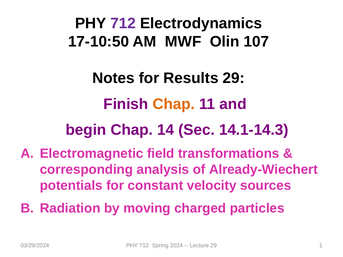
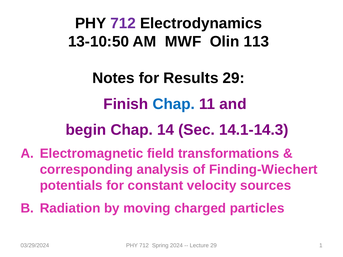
17-10:50: 17-10:50 -> 13-10:50 (99, 42)
107: 107 -> 113 (256, 42)
Chap colour: orange -> blue (174, 104)
Already-Wiechert: Already-Wiechert -> Finding-Wiechert (263, 170)
